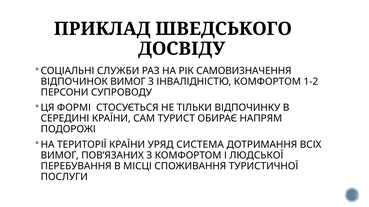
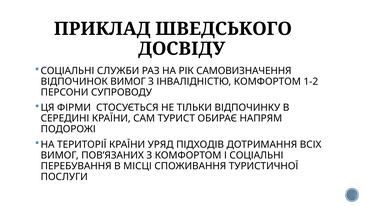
ФОРМІ: ФОРМІ -> ФІРМИ (74, 108)
СИСТЕМА: СИСТЕМА -> ПІДХОДІВ (200, 145)
І ЛЮДСЬКОЇ: ЛЮДСЬКОЇ -> СОЦІАЛЬНІ (256, 156)
